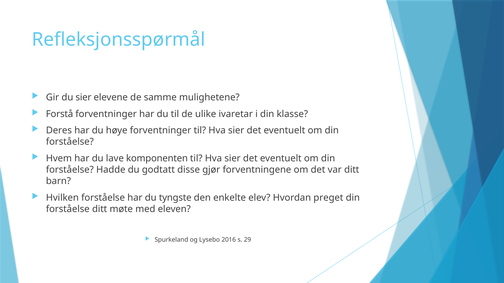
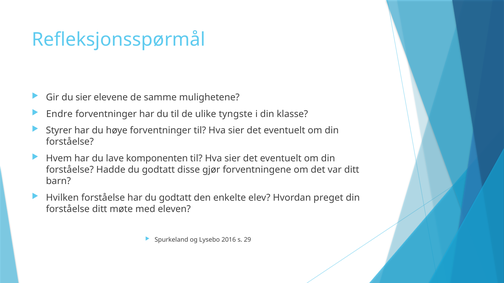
Forstå: Forstå -> Endre (59, 114)
ivaretar: ivaretar -> tyngste (236, 114)
Deres: Deres -> Styrer (59, 131)
har du tyngste: tyngste -> godtatt (175, 198)
